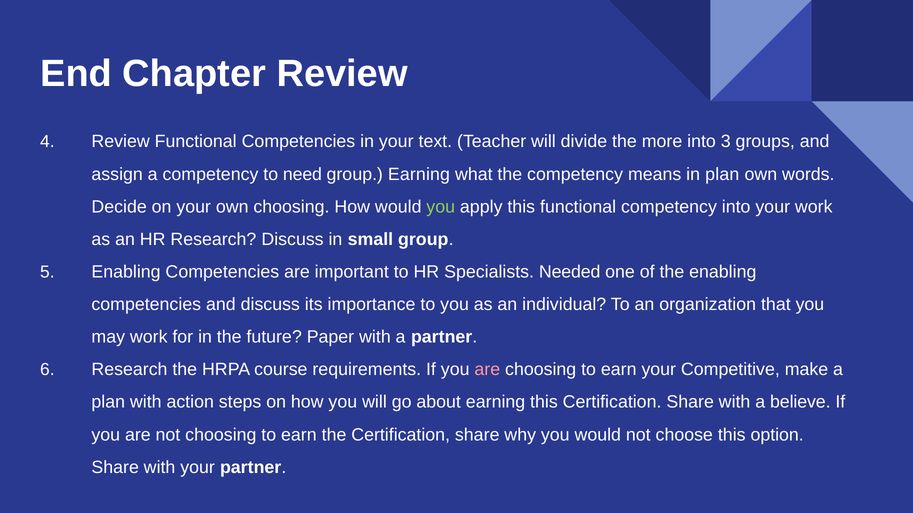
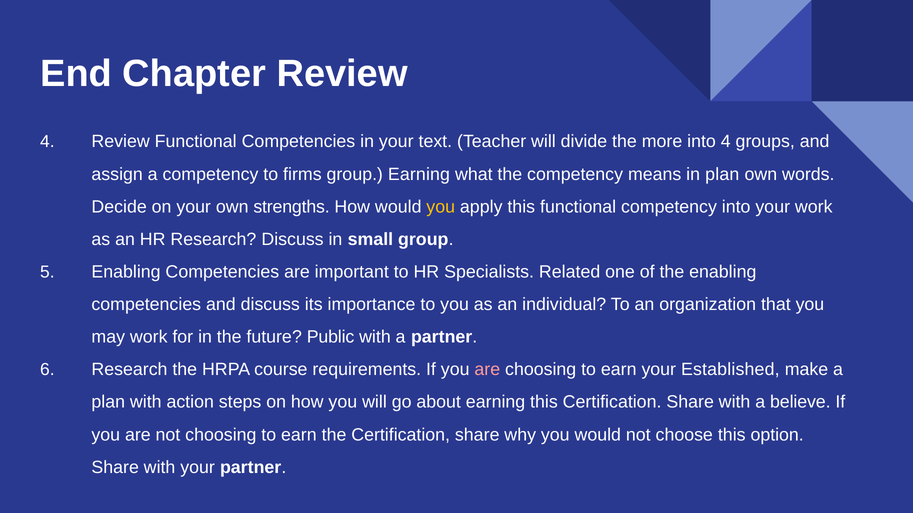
into 3: 3 -> 4 (726, 142)
need: need -> firms (302, 174)
own choosing: choosing -> strengths (292, 207)
you colour: light green -> yellow (441, 207)
Needed: Needed -> Related (570, 272)
Paper: Paper -> Public (331, 337)
Competitive: Competitive -> Established (730, 370)
